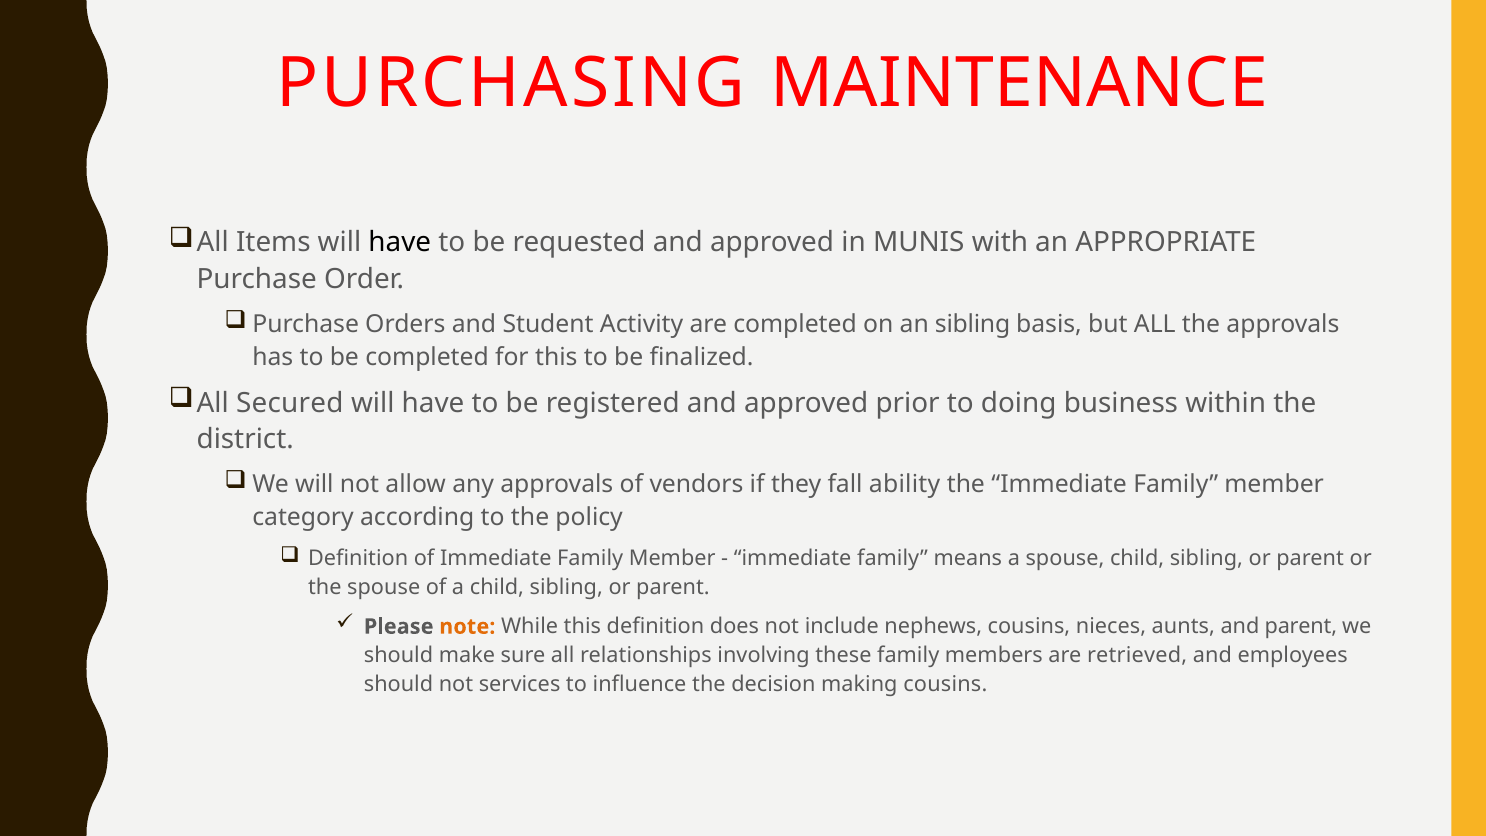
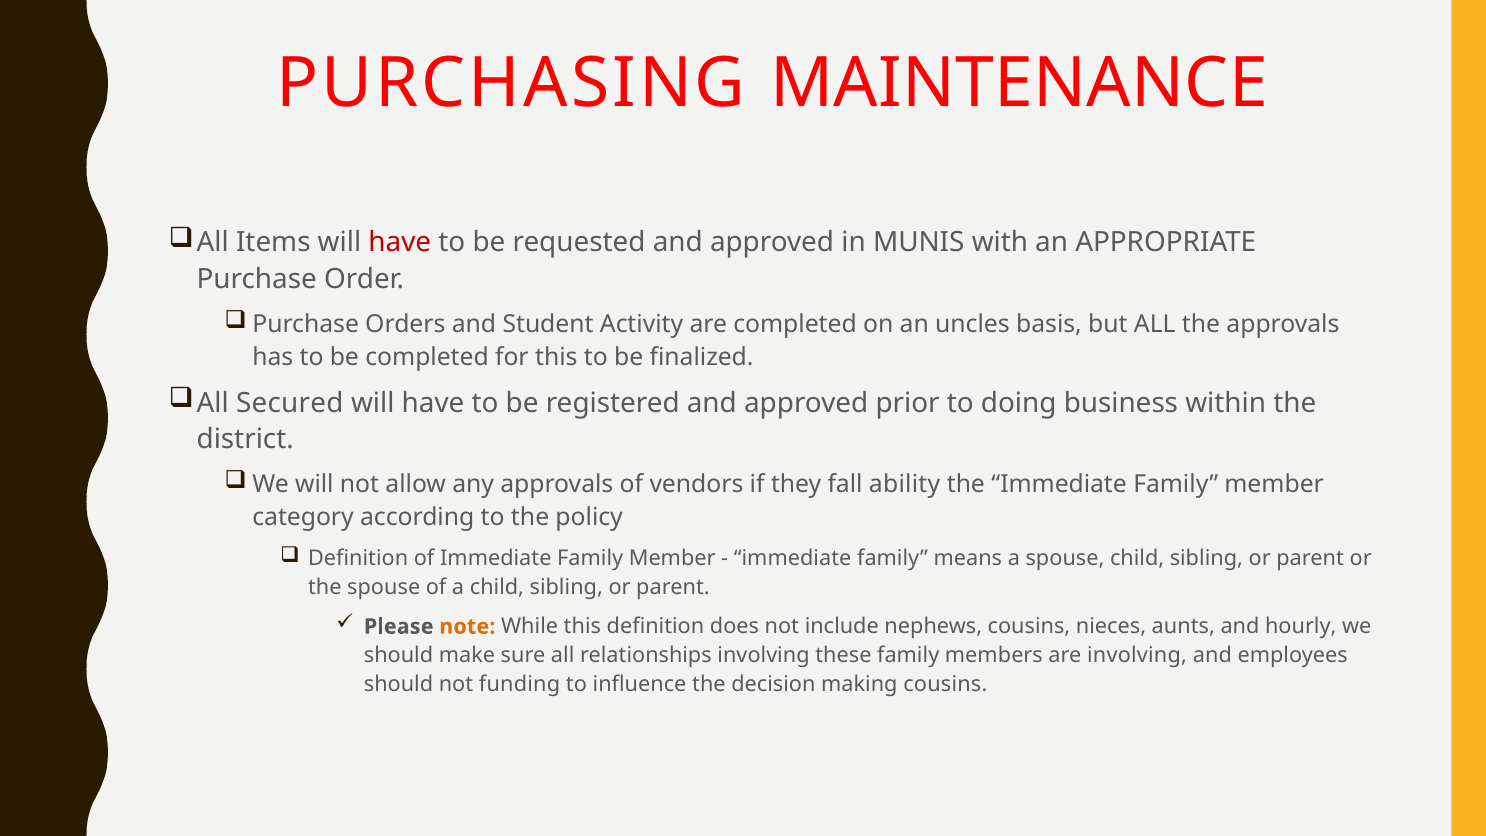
have colour: black -> red (400, 242)
an sibling: sibling -> uncles (972, 324)
and parent: parent -> hourly (1301, 626)
are retrieved: retrieved -> involving (1137, 655)
services: services -> funding (519, 684)
